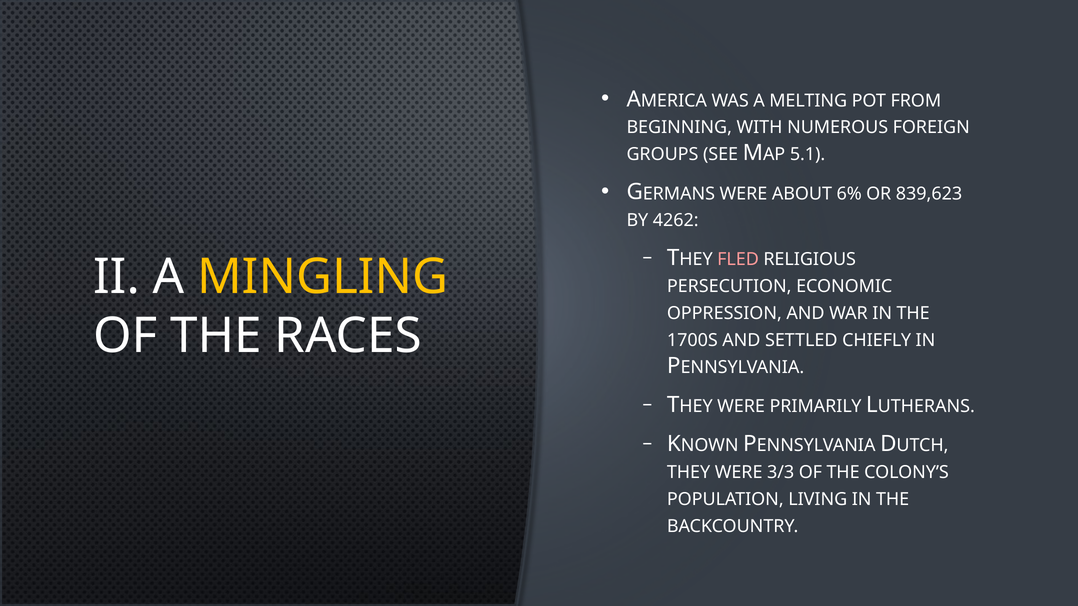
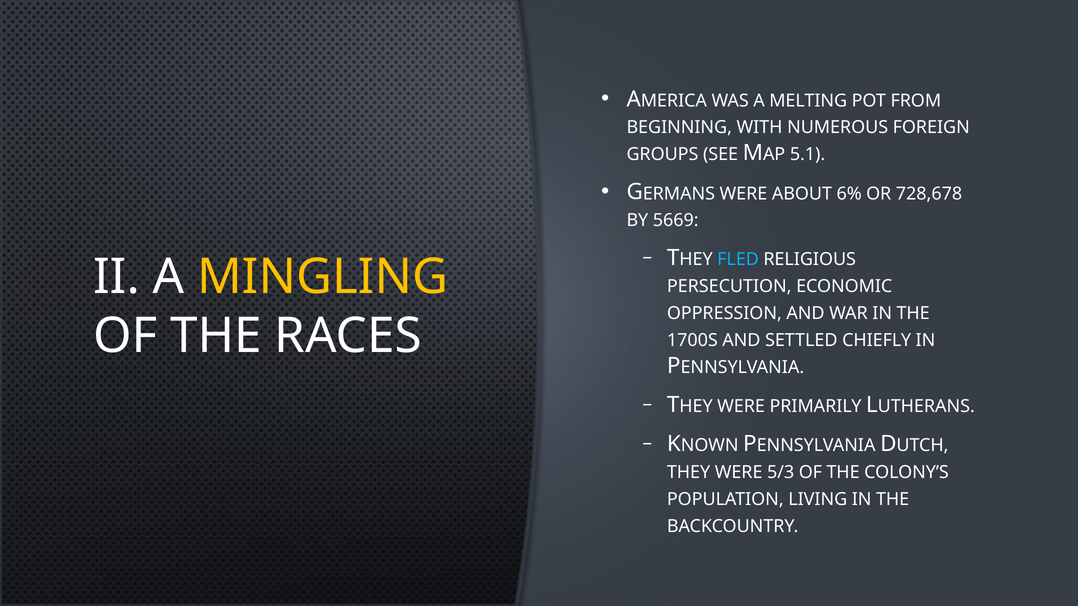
839,623: 839,623 -> 728,678 (929, 194)
4262: 4262 -> 5669 (676, 221)
FLED colour: pink -> light blue (738, 260)
3/3: 3/3 -> 5/3 (781, 473)
